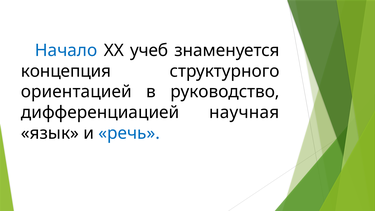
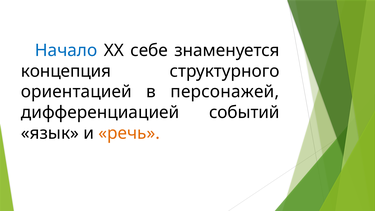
учеб: учеб -> себе (149, 50)
руководство: руководство -> персонажей (225, 92)
научная: научная -> событий (244, 112)
речь colour: blue -> orange (129, 133)
